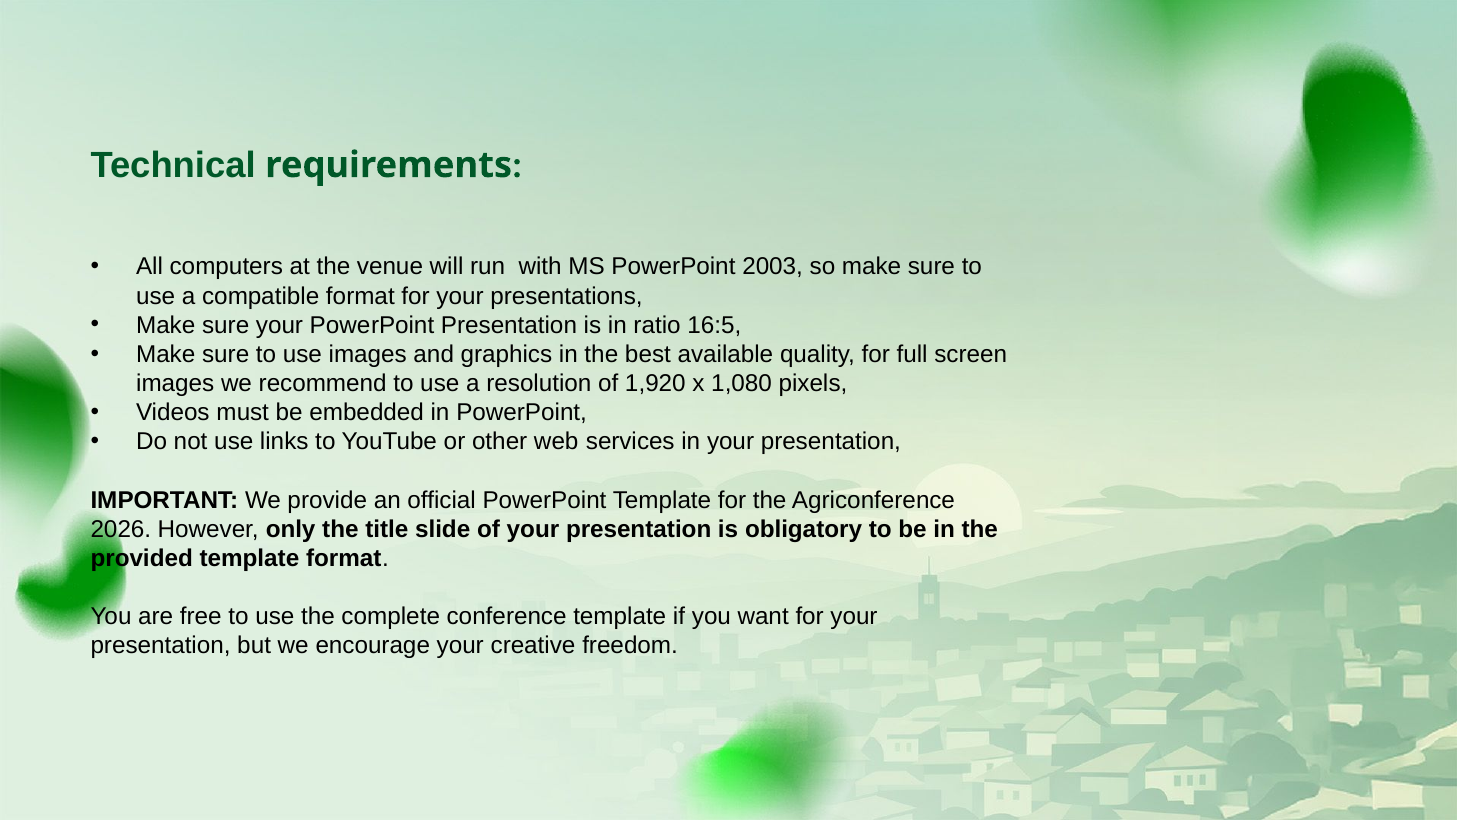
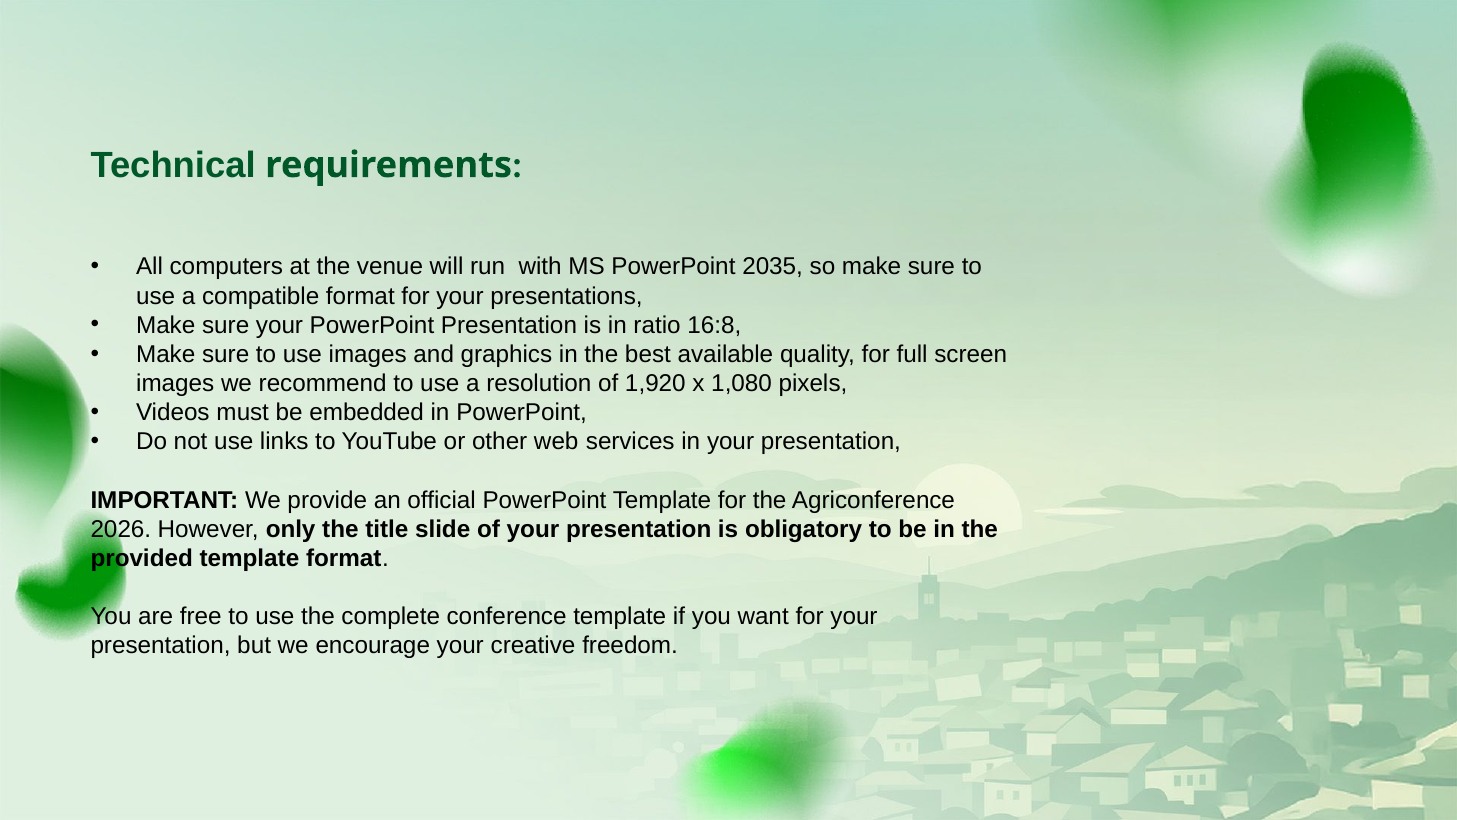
2003: 2003 -> 2035 (773, 267)
16:5: 16:5 -> 16:8 (714, 325)
